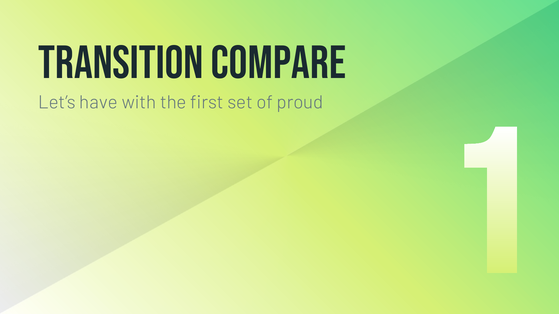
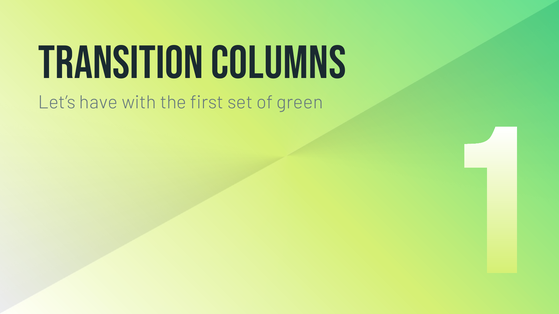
Compare: Compare -> Columns (278, 63)
proud: proud -> green (300, 103)
